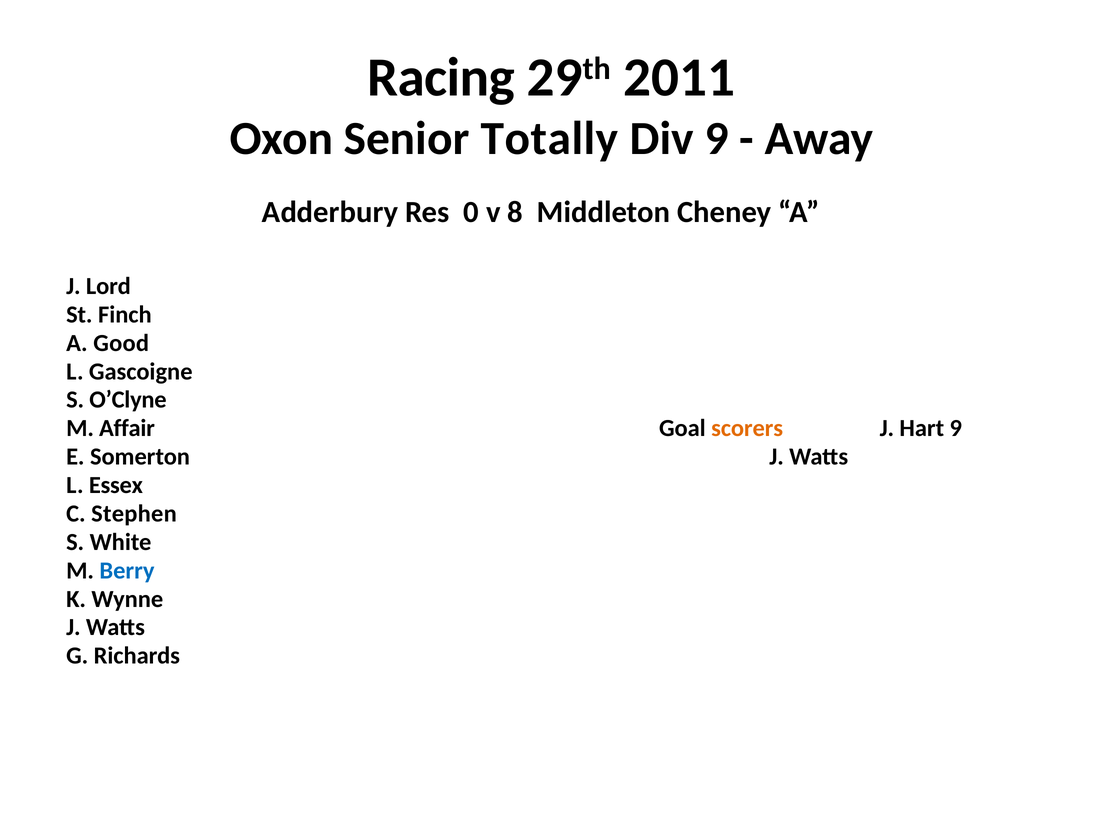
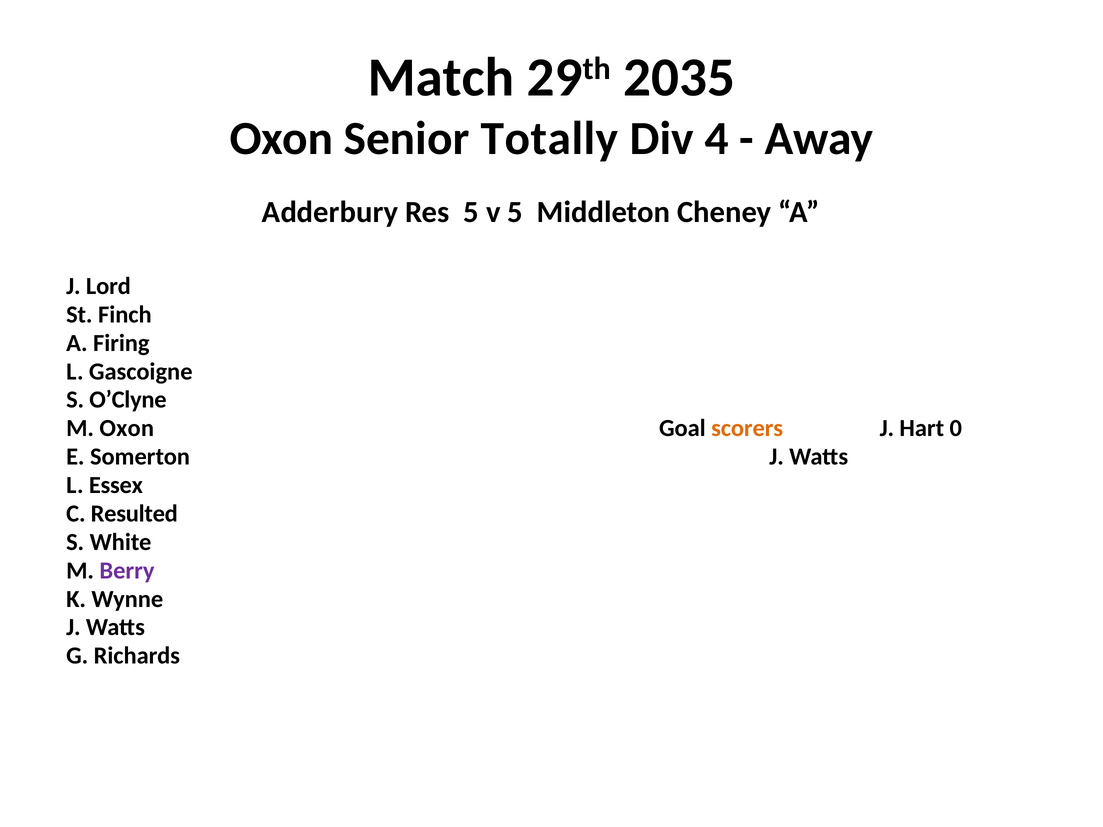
Racing: Racing -> Match (441, 77)
2011: 2011 -> 2035 (679, 77)
Div 9: 9 -> 4 (717, 138)
Res 0: 0 -> 5 (471, 212)
v 8: 8 -> 5 (515, 212)
Good: Good -> Firing (121, 343)
M Affair: Affair -> Oxon (127, 428)
Hart 9: 9 -> 0 (956, 428)
Stephen: Stephen -> Resulted (134, 514)
Berry colour: blue -> purple (127, 571)
